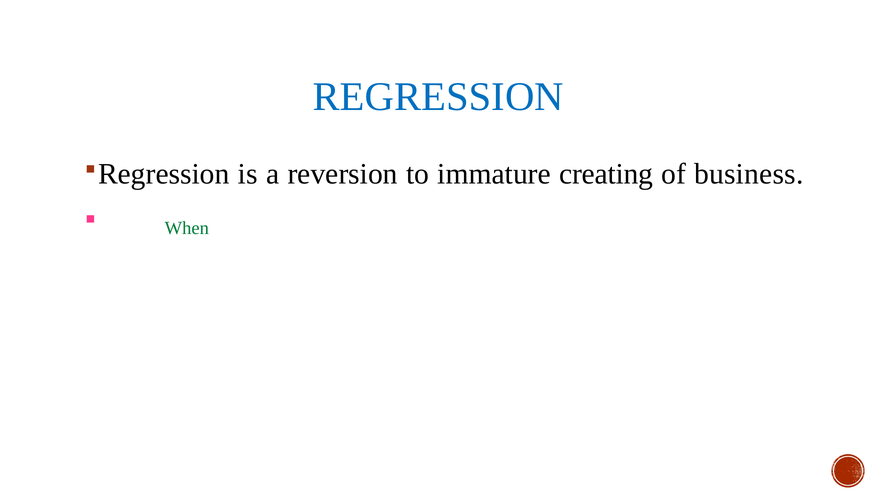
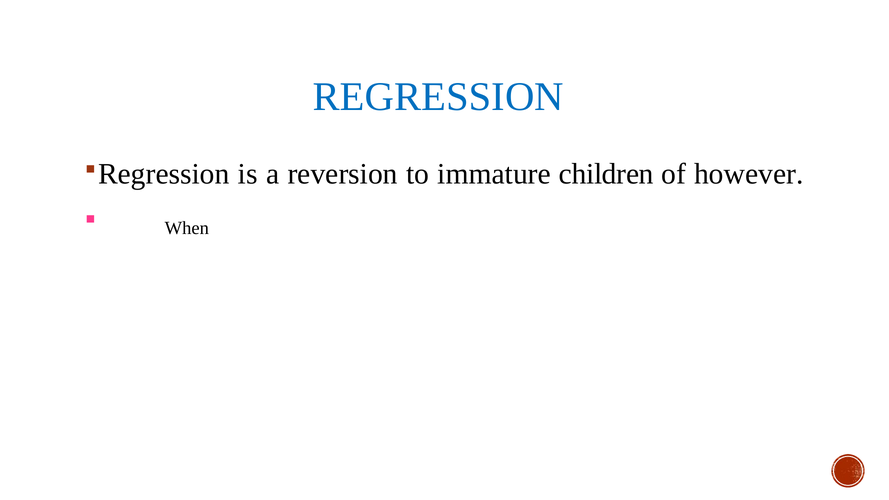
creating: creating -> children (606, 174)
business: business -> however (749, 174)
When colour: green -> black (187, 228)
